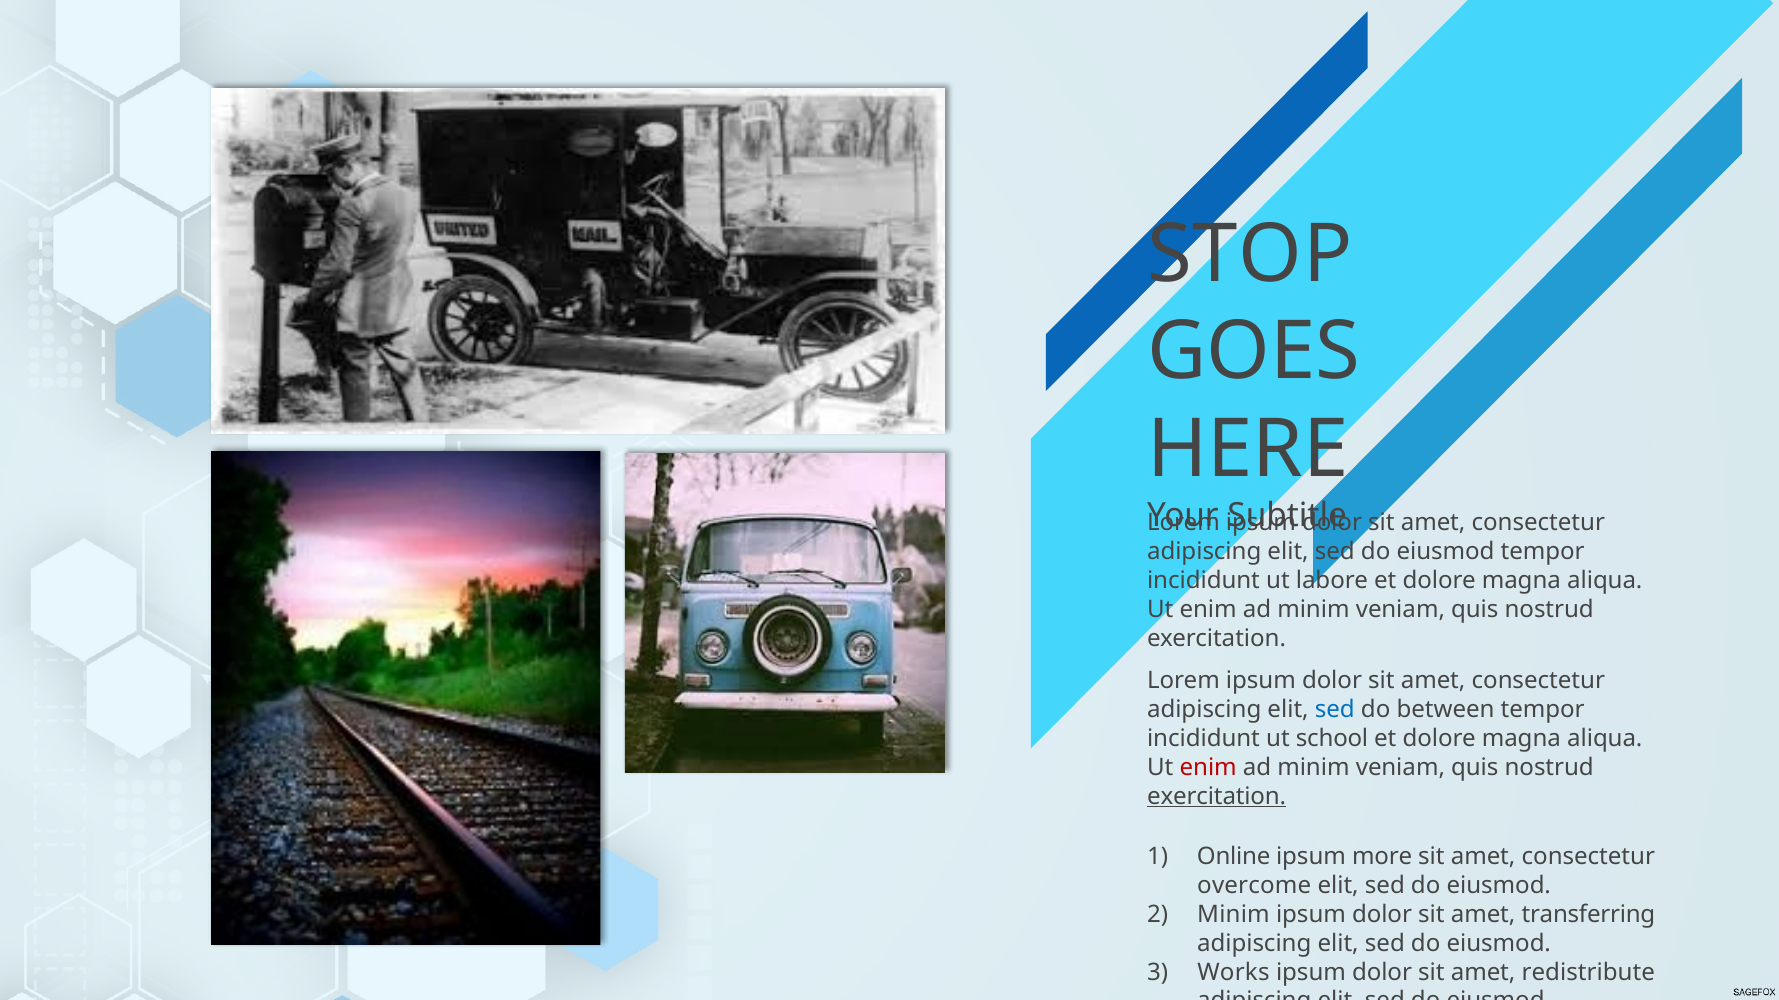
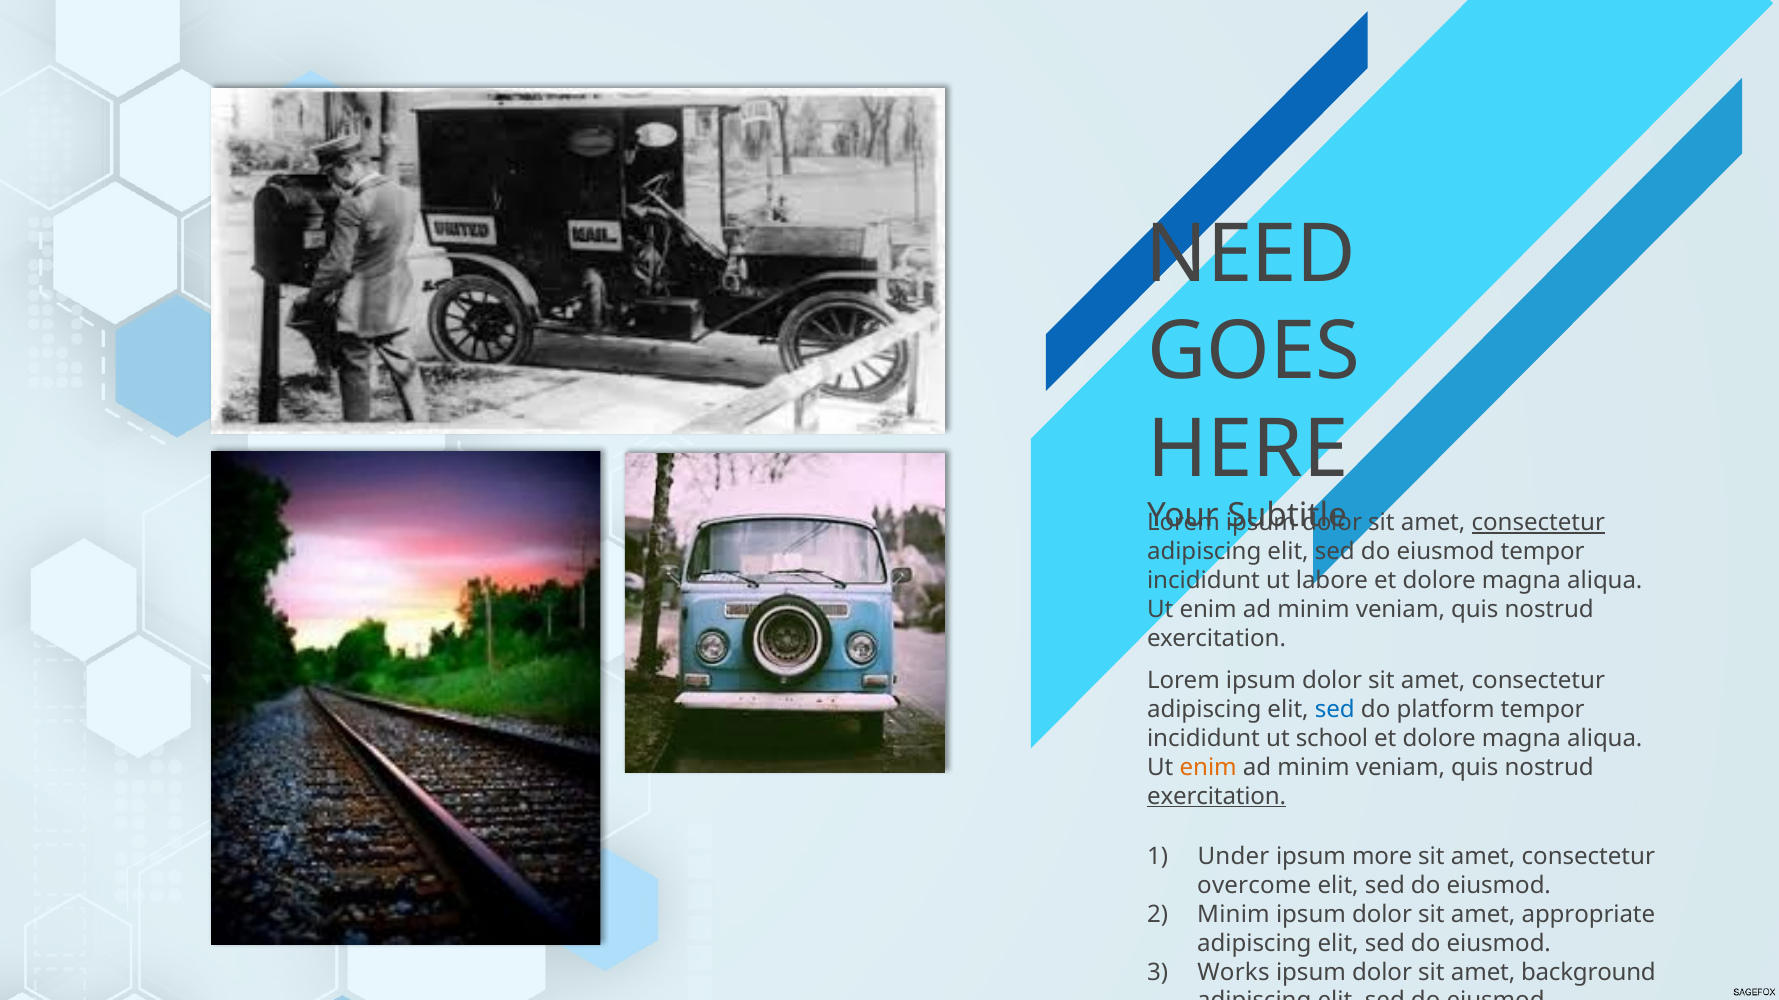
STOP: STOP -> NEED (1251, 254)
consectetur underline: none -> present (1538, 523)
between: between -> platform (1446, 710)
enim colour: red -> orange (1208, 768)
Online: Online -> Under (1233, 857)
transferring: transferring -> appropriate (1588, 915)
redistribute: redistribute -> background (1588, 973)
